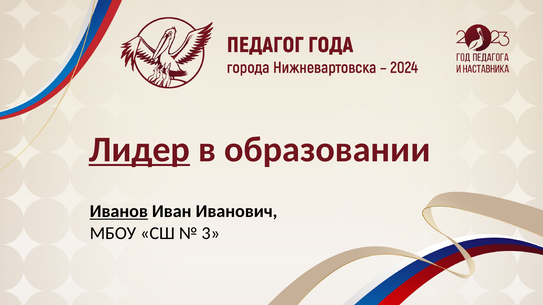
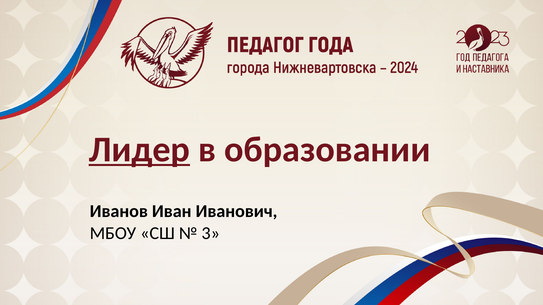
Иванов underline: present -> none (119, 212)
